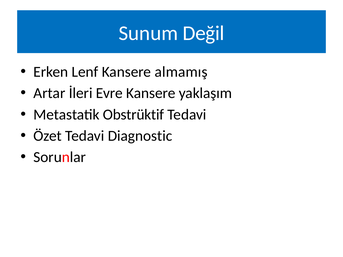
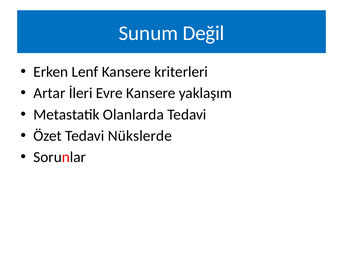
almamış: almamış -> kriterleri (181, 72)
Obstrüktif: Obstrüktif -> Olanlarda (133, 115)
Diagnostic: Diagnostic -> Nükslerde (140, 136)
